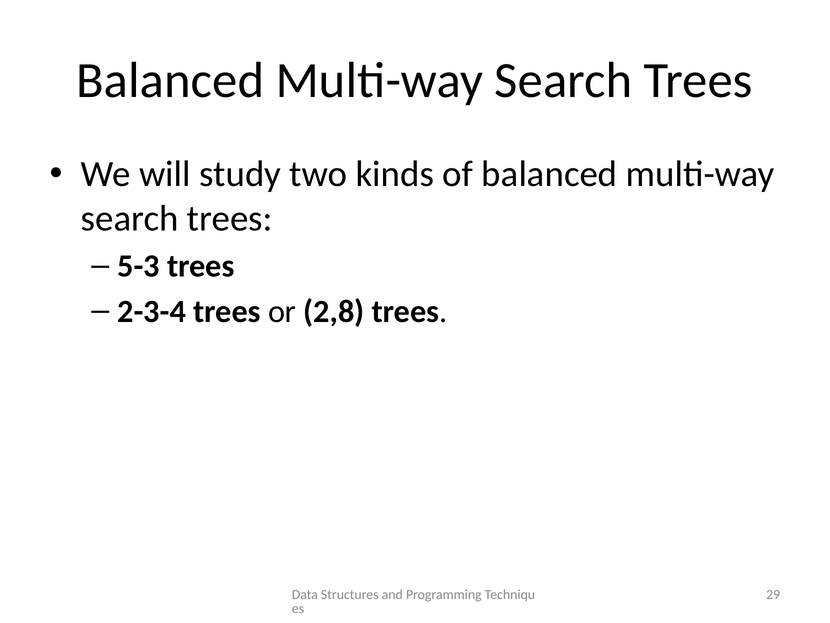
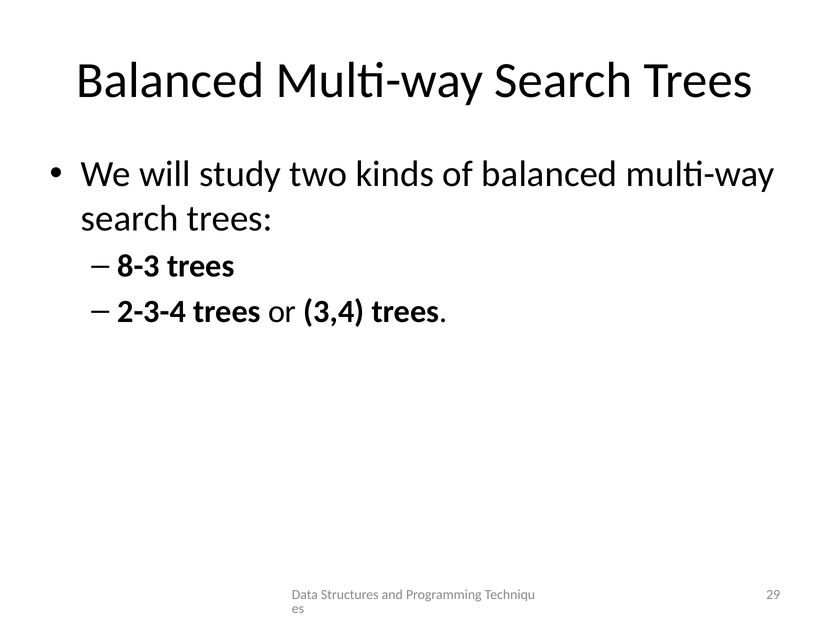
5-3: 5-3 -> 8-3 (138, 266)
2,8: 2,8 -> 3,4 (334, 311)
